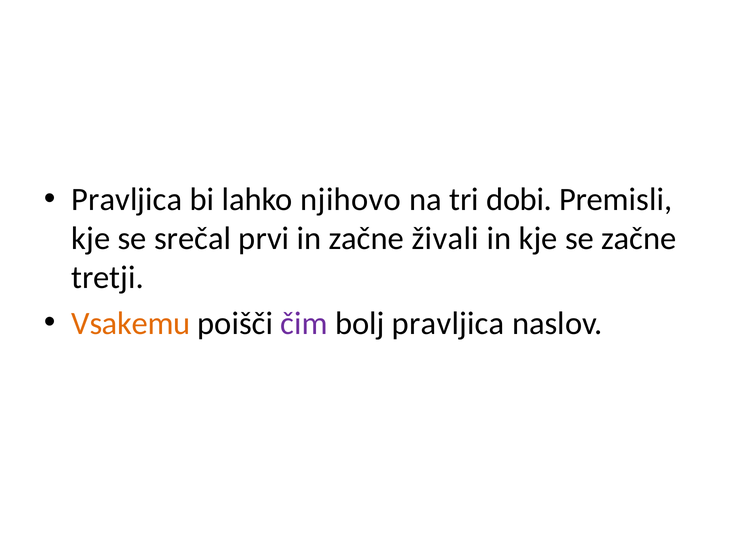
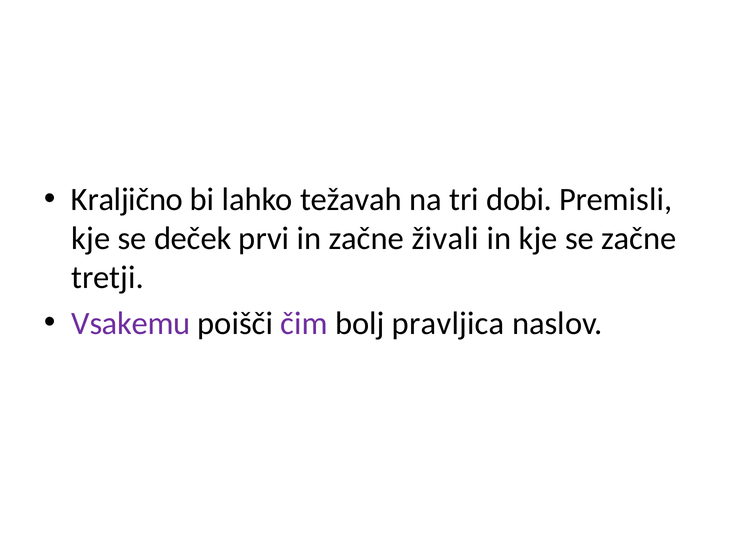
Pravljica: Pravljica -> Kraljično (127, 199)
njihovo: njihovo -> težavah (351, 199)
srečal: srečal -> deček (193, 238)
Vsakemu colour: orange -> purple (131, 323)
